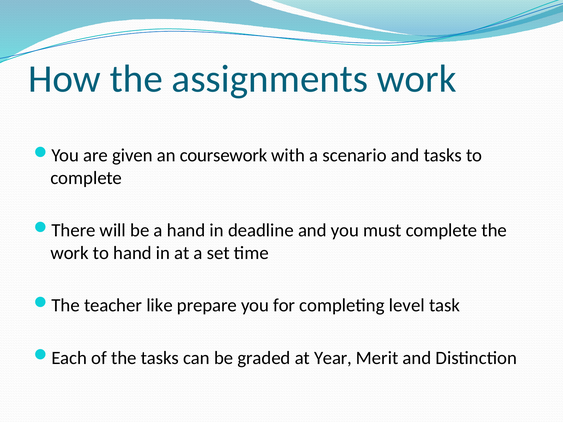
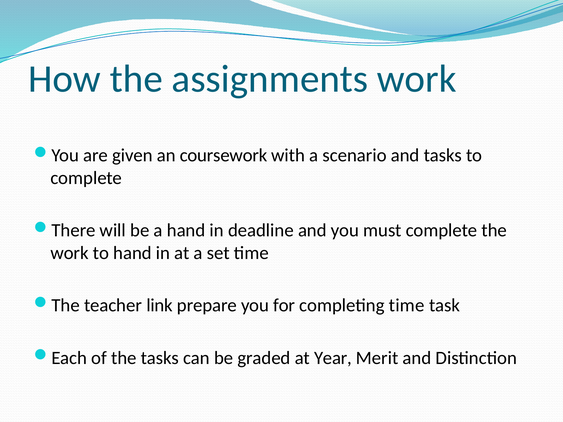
like: like -> link (160, 306)
completing level: level -> time (407, 306)
